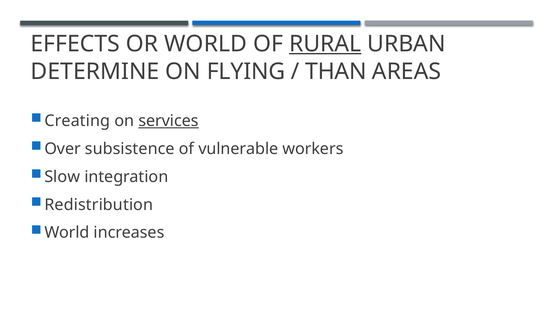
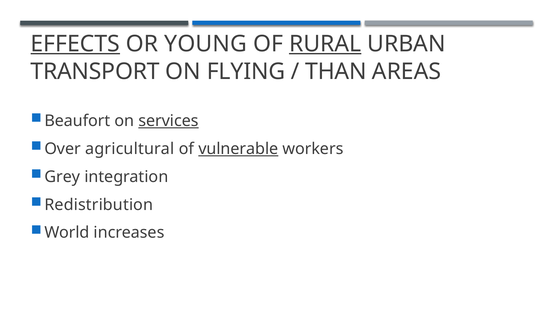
EFFECTS underline: none -> present (75, 44)
OR WORLD: WORLD -> YOUNG (206, 44)
DETERMINE: DETERMINE -> TRANSPORT (95, 71)
Creating: Creating -> Beaufort (77, 121)
subsistence: subsistence -> agricultural (130, 149)
vulnerable underline: none -> present (238, 149)
Slow: Slow -> Grey (62, 177)
